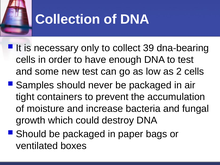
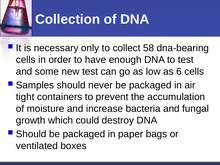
39: 39 -> 58 (149, 48)
2: 2 -> 6 (179, 71)
